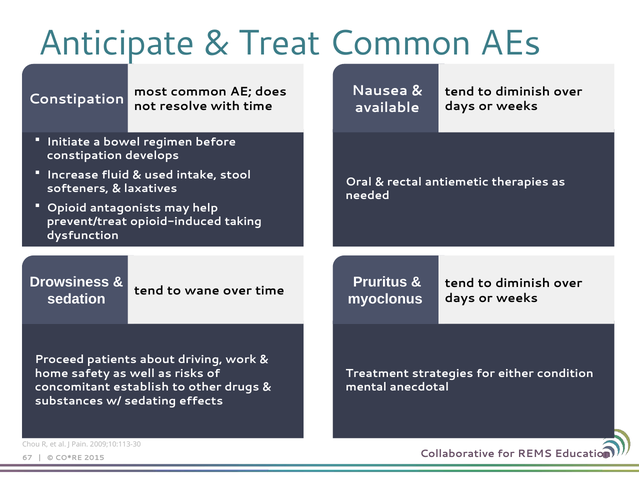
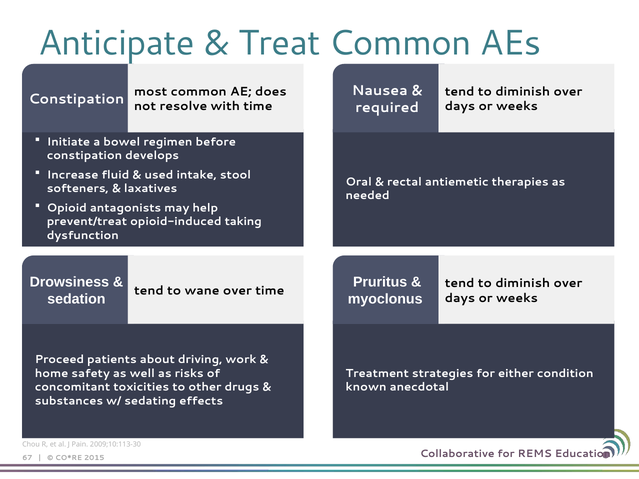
available: available -> required (387, 108)
establish: establish -> toxicities (141, 387)
mental: mental -> known (366, 387)
